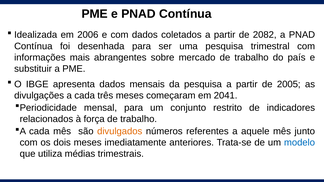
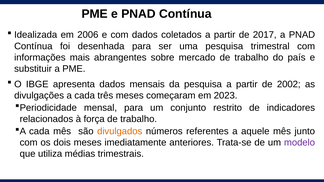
2082: 2082 -> 2017 (265, 35)
2005: 2005 -> 2002 (289, 84)
2041: 2041 -> 2023 (226, 96)
modelo colour: blue -> purple (299, 143)
